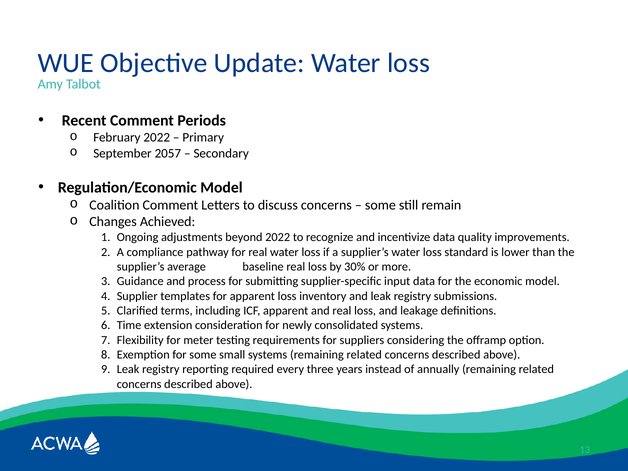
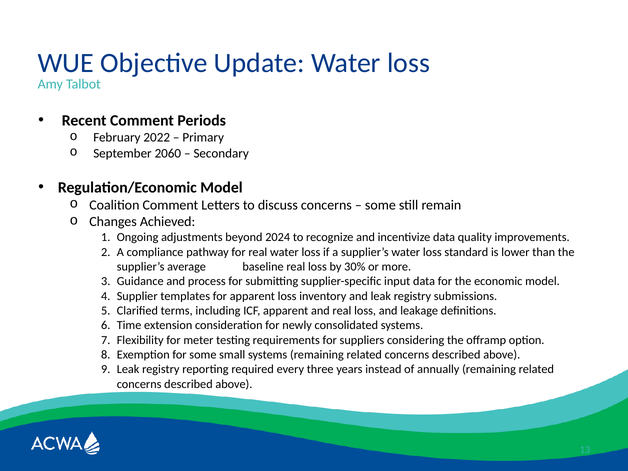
2057: 2057 -> 2060 (168, 153)
beyond 2022: 2022 -> 2024 (278, 237)
